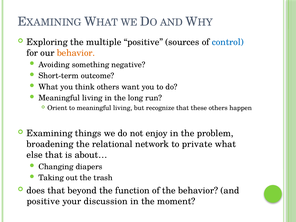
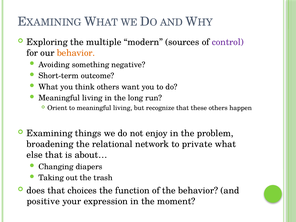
multiple positive: positive -> modern (143, 42)
control colour: blue -> purple (228, 42)
beyond: beyond -> choices (82, 190)
discussion: discussion -> expression (106, 201)
